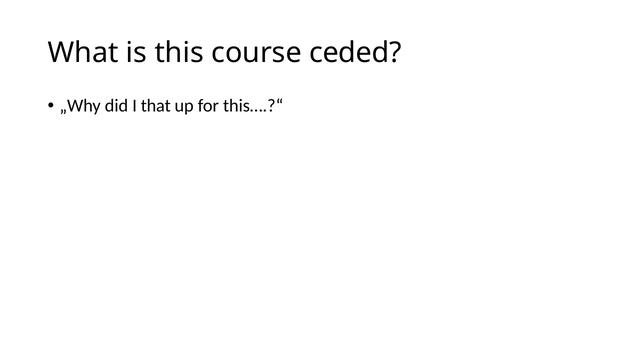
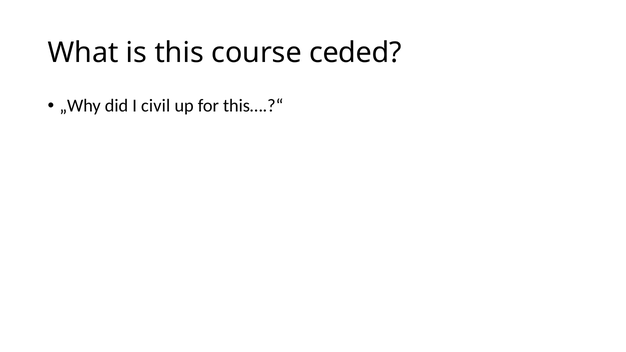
that: that -> civil (156, 106)
